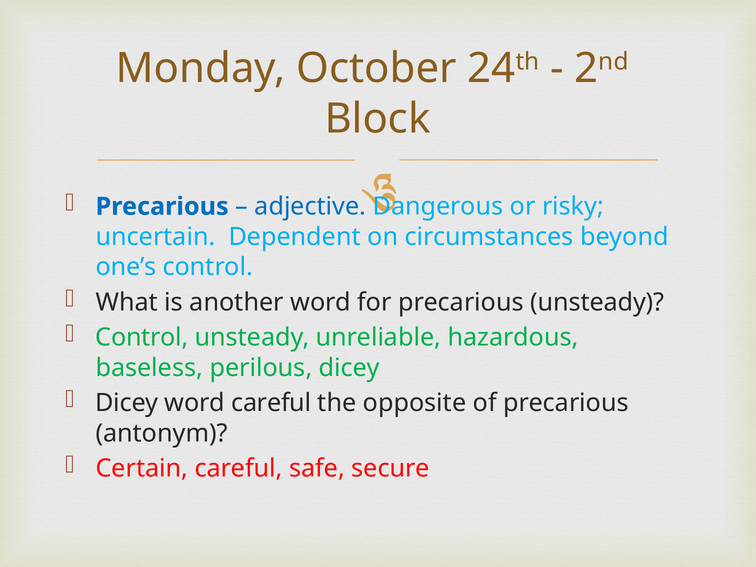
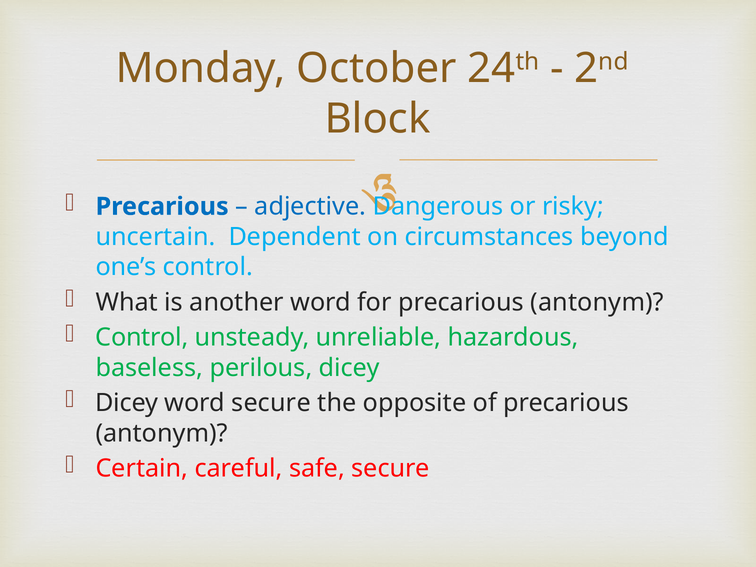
for precarious unsteady: unsteady -> antonym (597, 302)
word careful: careful -> secure (271, 403)
